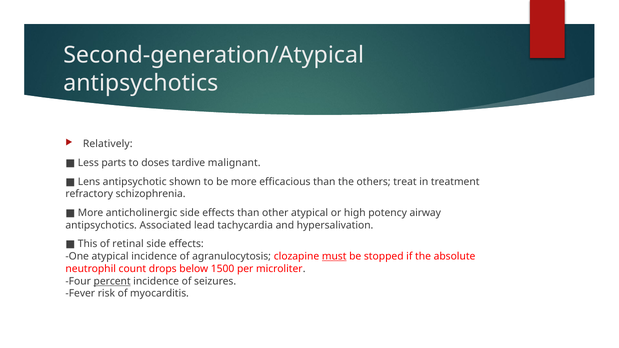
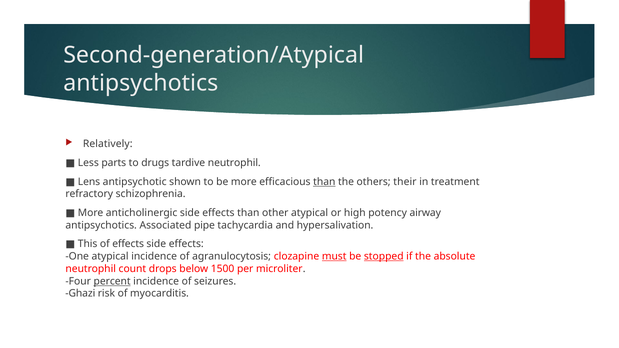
doses: doses -> drugs (155, 163)
tardive malignant: malignant -> neutrophil (234, 163)
than underline: none -> present (324, 182)
treat: treat -> their (405, 182)
lead: lead -> pipe (204, 225)
of retinal: retinal -> effects (128, 244)
stopped underline: none -> present (384, 257)
Fever: Fever -> Ghazi (80, 294)
